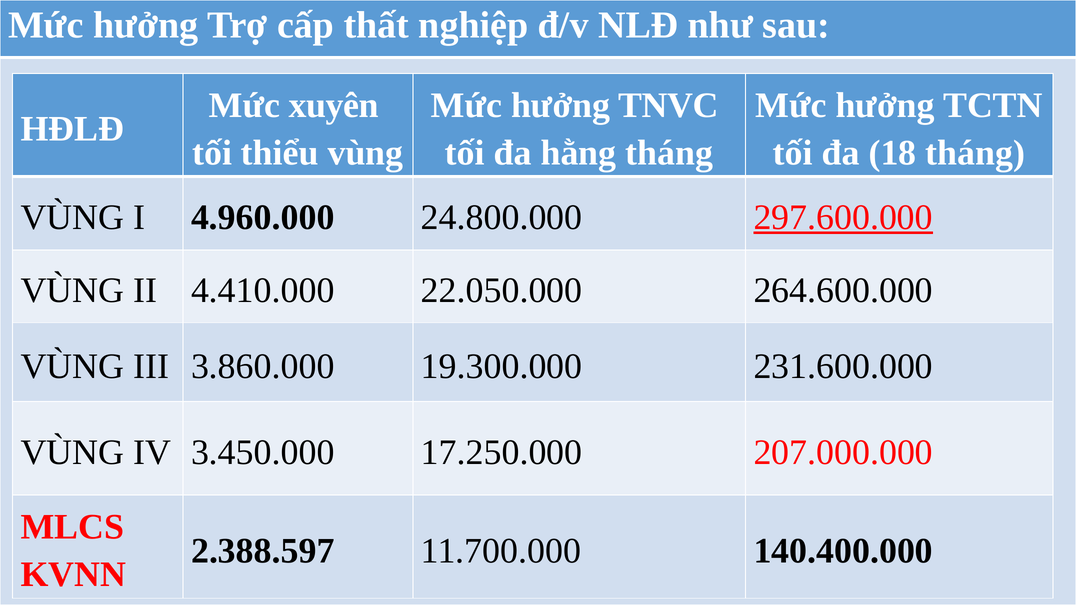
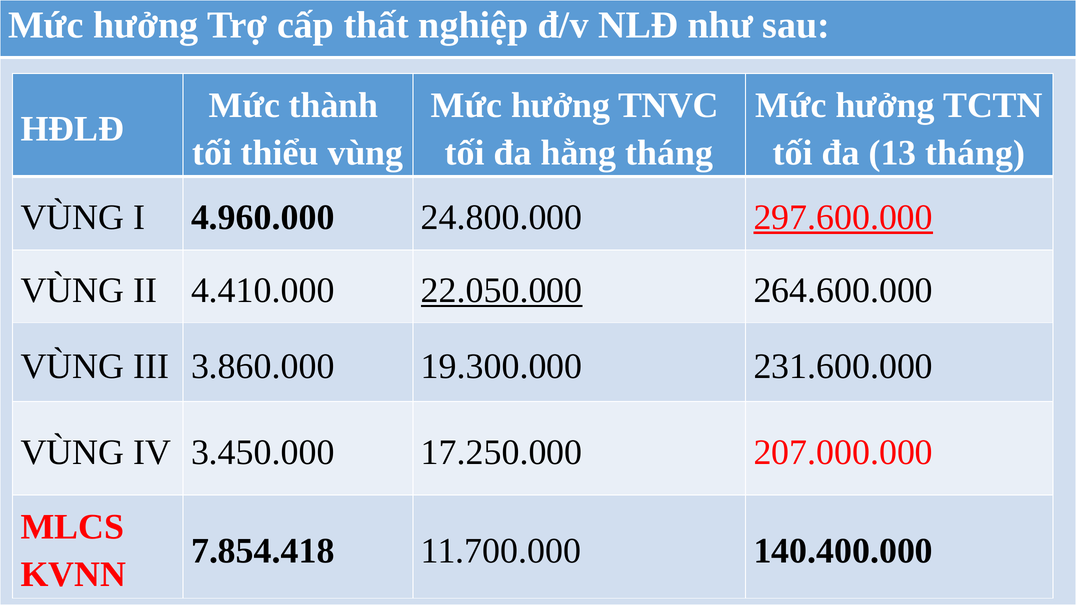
xuyên: xuyên -> thành (334, 105)
18: 18 -> 13 (892, 153)
22.050.000 underline: none -> present (502, 291)
2.388.597: 2.388.597 -> 7.854.418 (263, 551)
